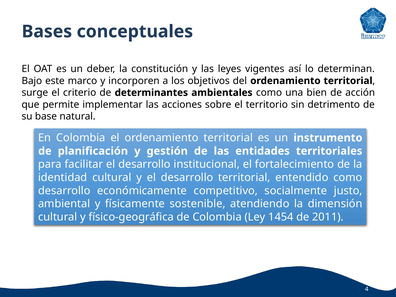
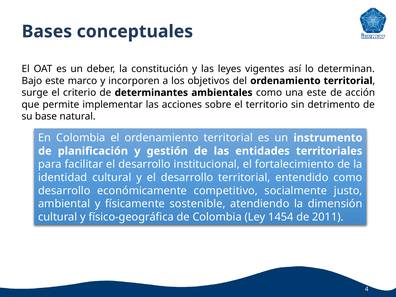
una bien: bien -> este (317, 93)
